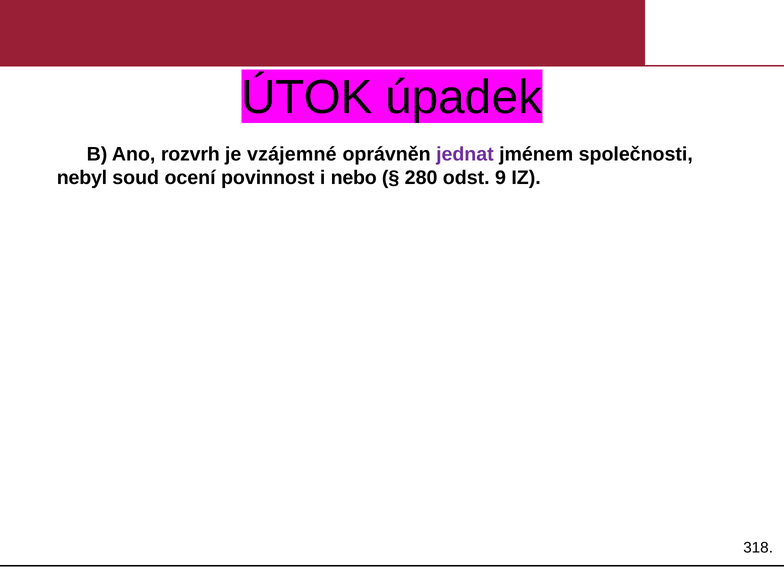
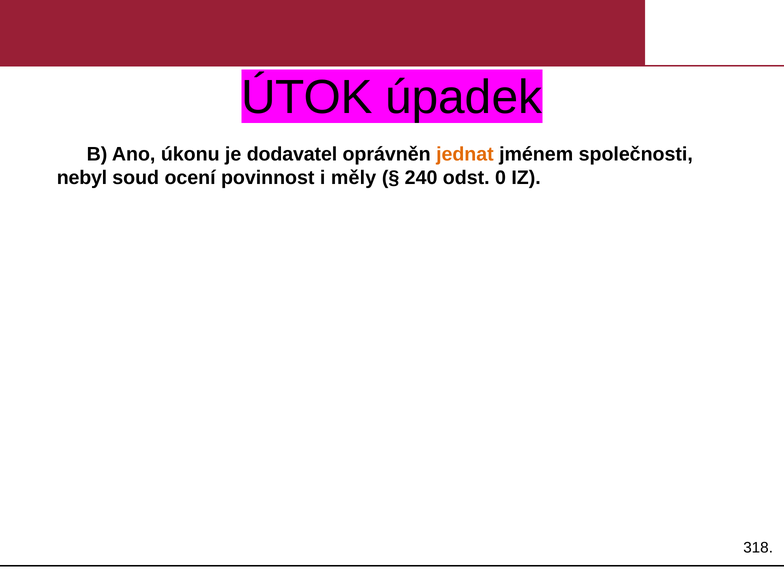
rozvrh: rozvrh -> úkonu (190, 154)
vzájemné: vzájemné -> dodavatel (292, 154)
jednat colour: purple -> orange (465, 154)
nebo: nebo -> měly (354, 178)
280: 280 -> 240 (421, 178)
9: 9 -> 0 (501, 178)
